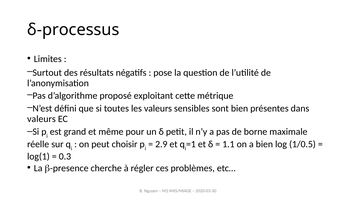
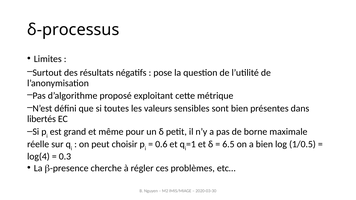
valeurs: valeurs -> libertés (42, 119)
2.9: 2.9 -> 0.6 (161, 144)
1.1: 1.1 -> 6.5 (228, 144)
log(1: log(1 -> log(4 (38, 157)
